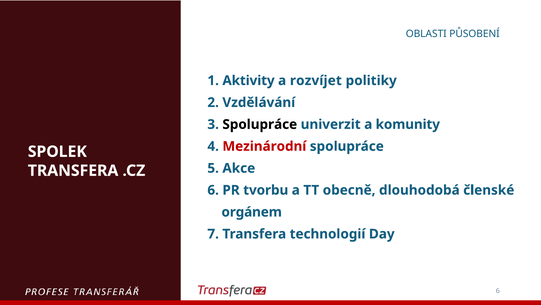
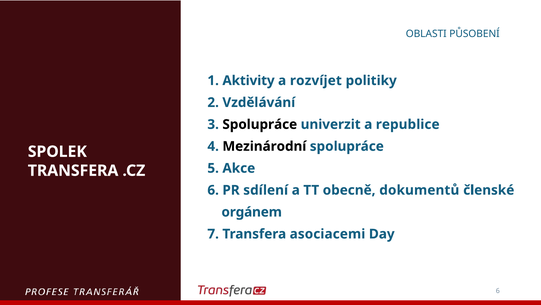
komunity: komunity -> republice (408, 124)
Mezinárodní colour: red -> black (264, 146)
tvorbu: tvorbu -> sdílení (266, 190)
dlouhodobá: dlouhodobá -> dokumentů (419, 190)
technologií: technologií -> asociacemi (327, 233)
